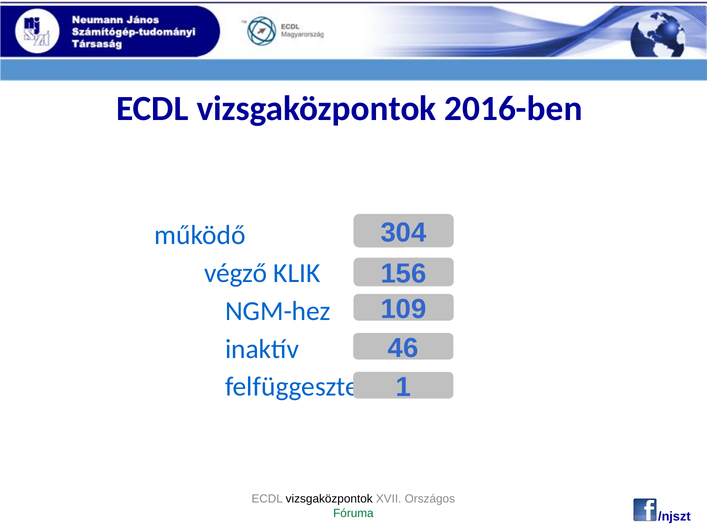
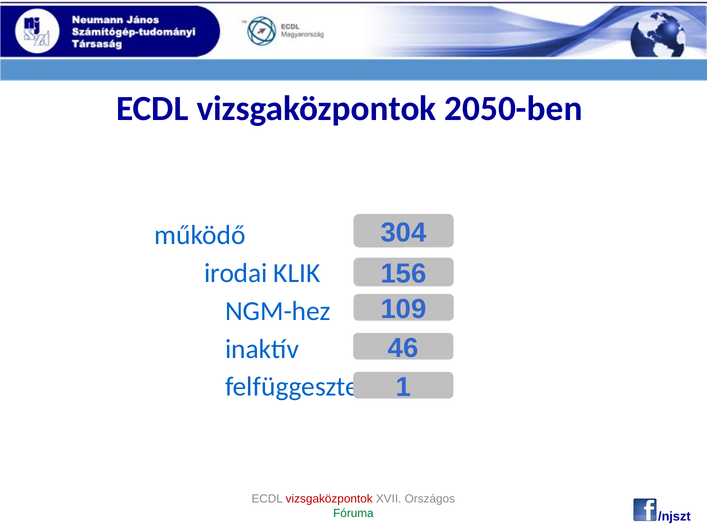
2016-ben: 2016-ben -> 2050-ben (513, 109)
végző: végző -> irodai (236, 273)
vizsgaközpontok colour: black -> red (329, 499)
